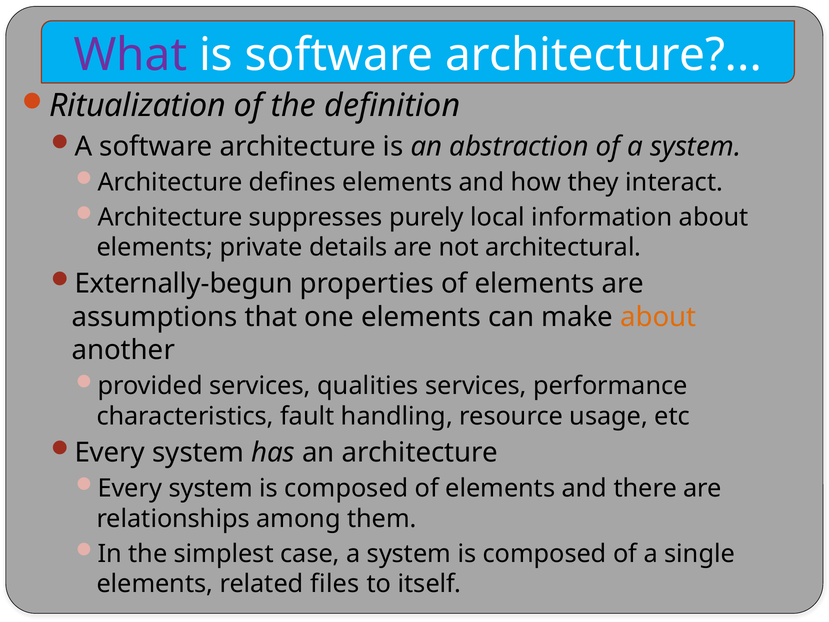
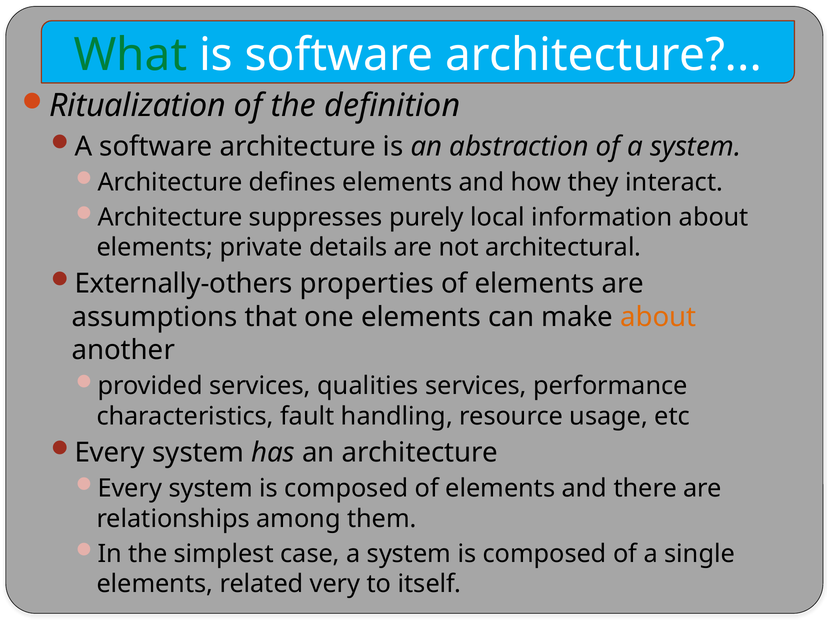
What colour: purple -> green (130, 55)
Externally-begun: Externally-begun -> Externally-others (184, 284)
files: files -> very (335, 584)
